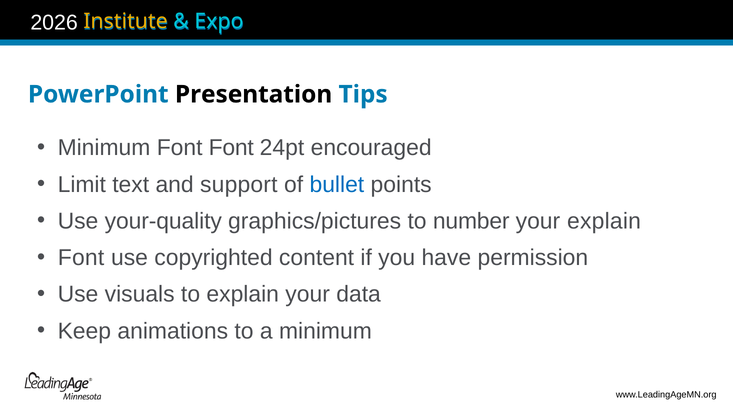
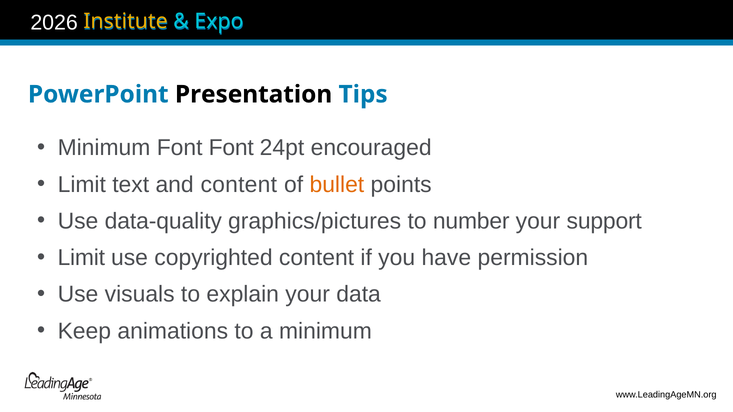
and support: support -> content (239, 185)
bullet colour: blue -> orange (337, 185)
your-quality: your-quality -> data-quality (163, 221)
your explain: explain -> support (604, 221)
Font: Font -> Limit (81, 258)
